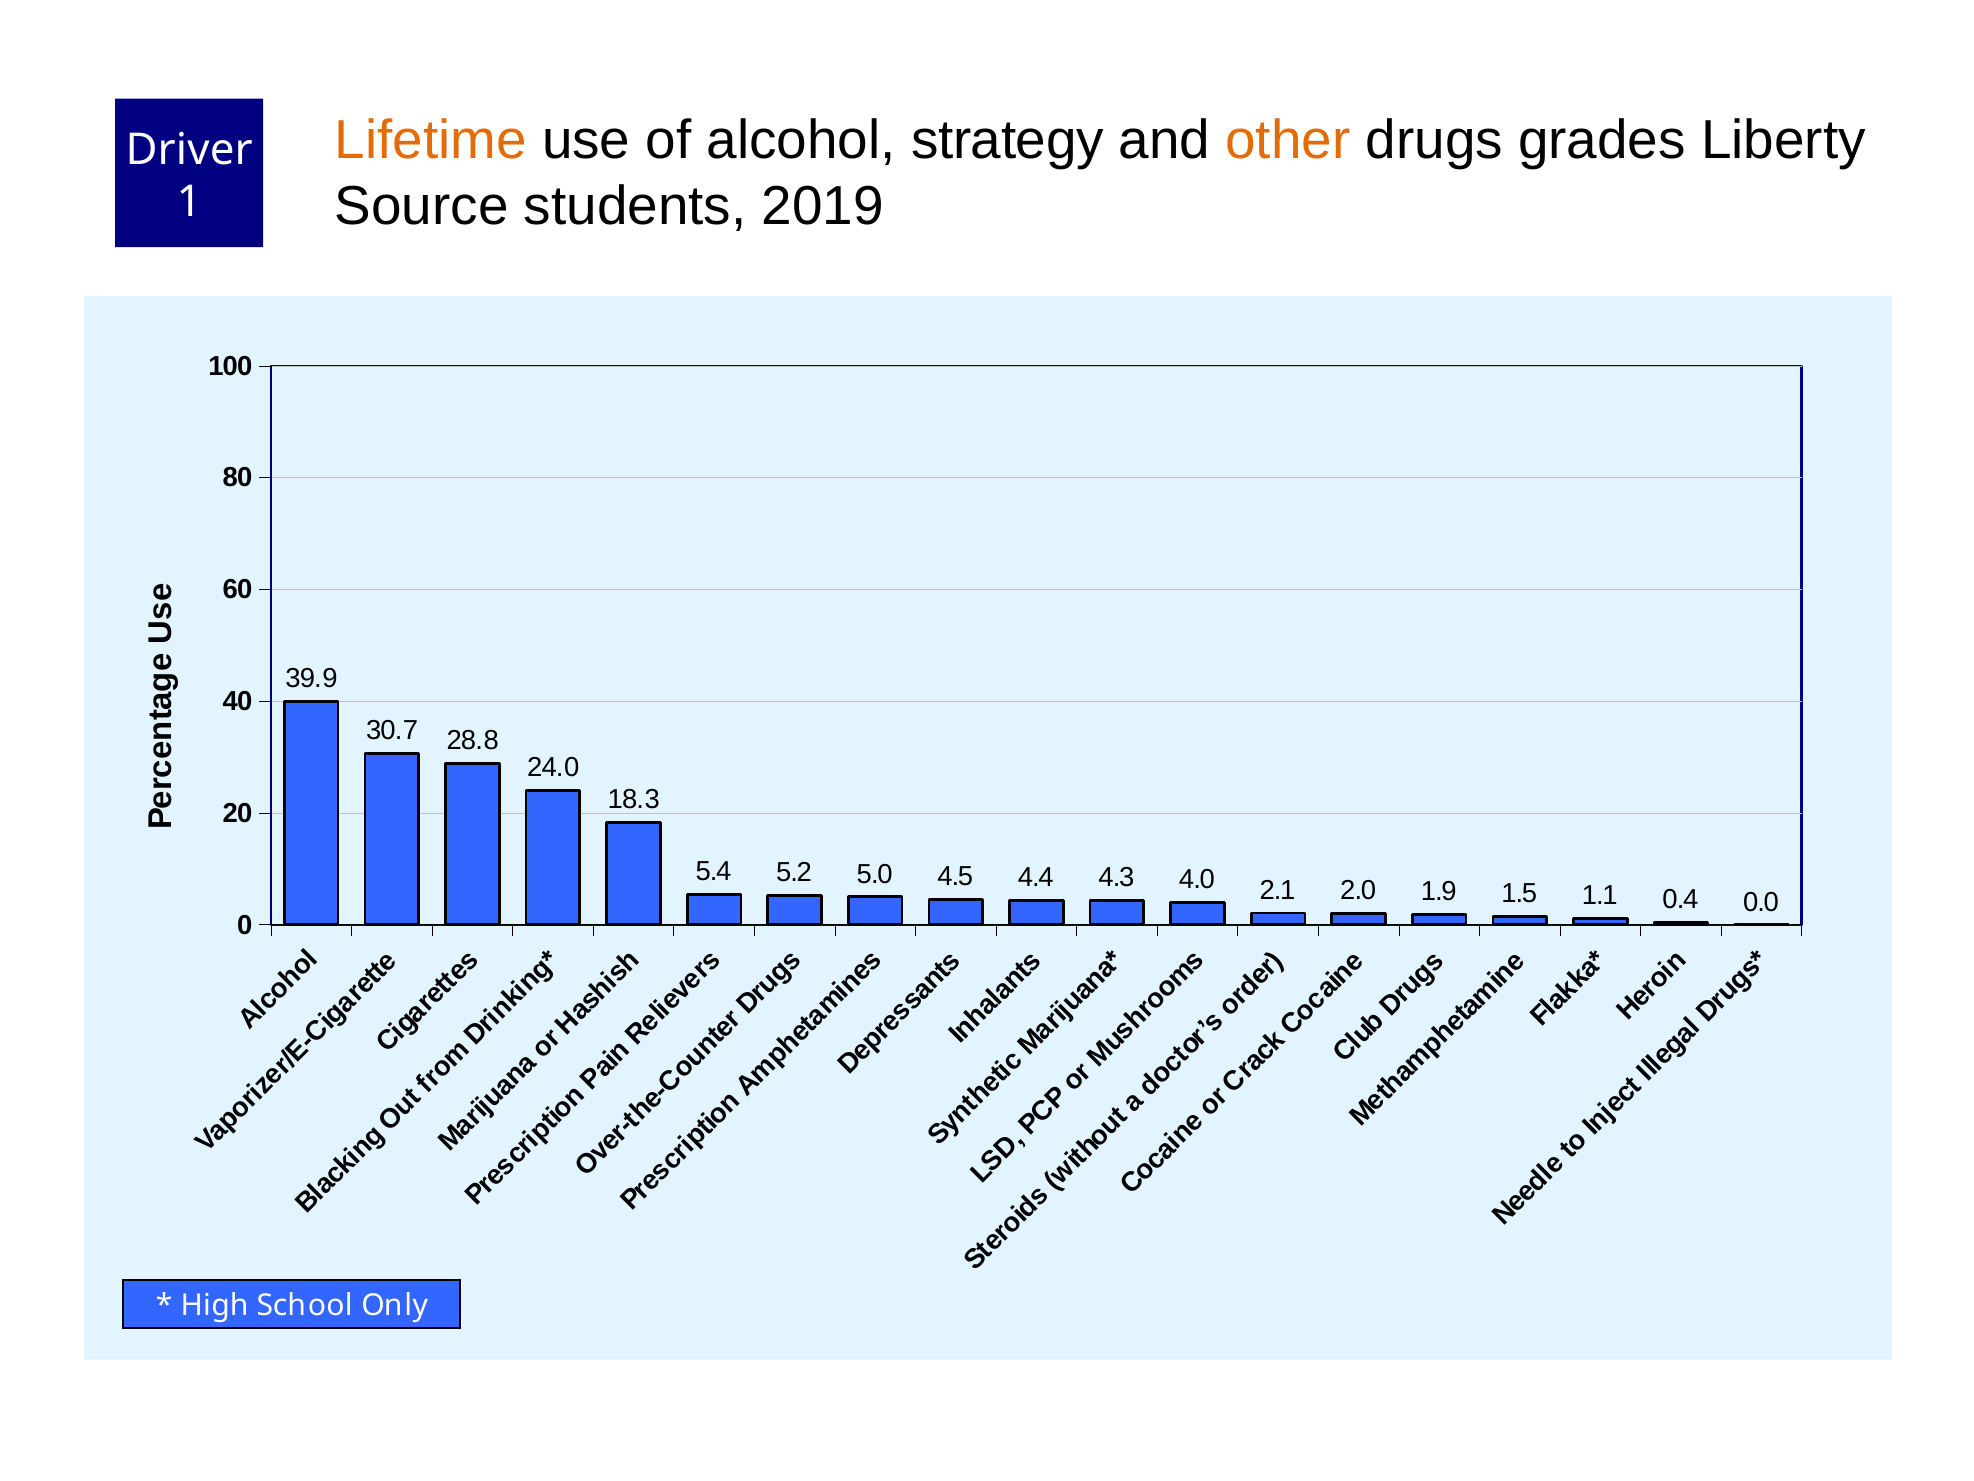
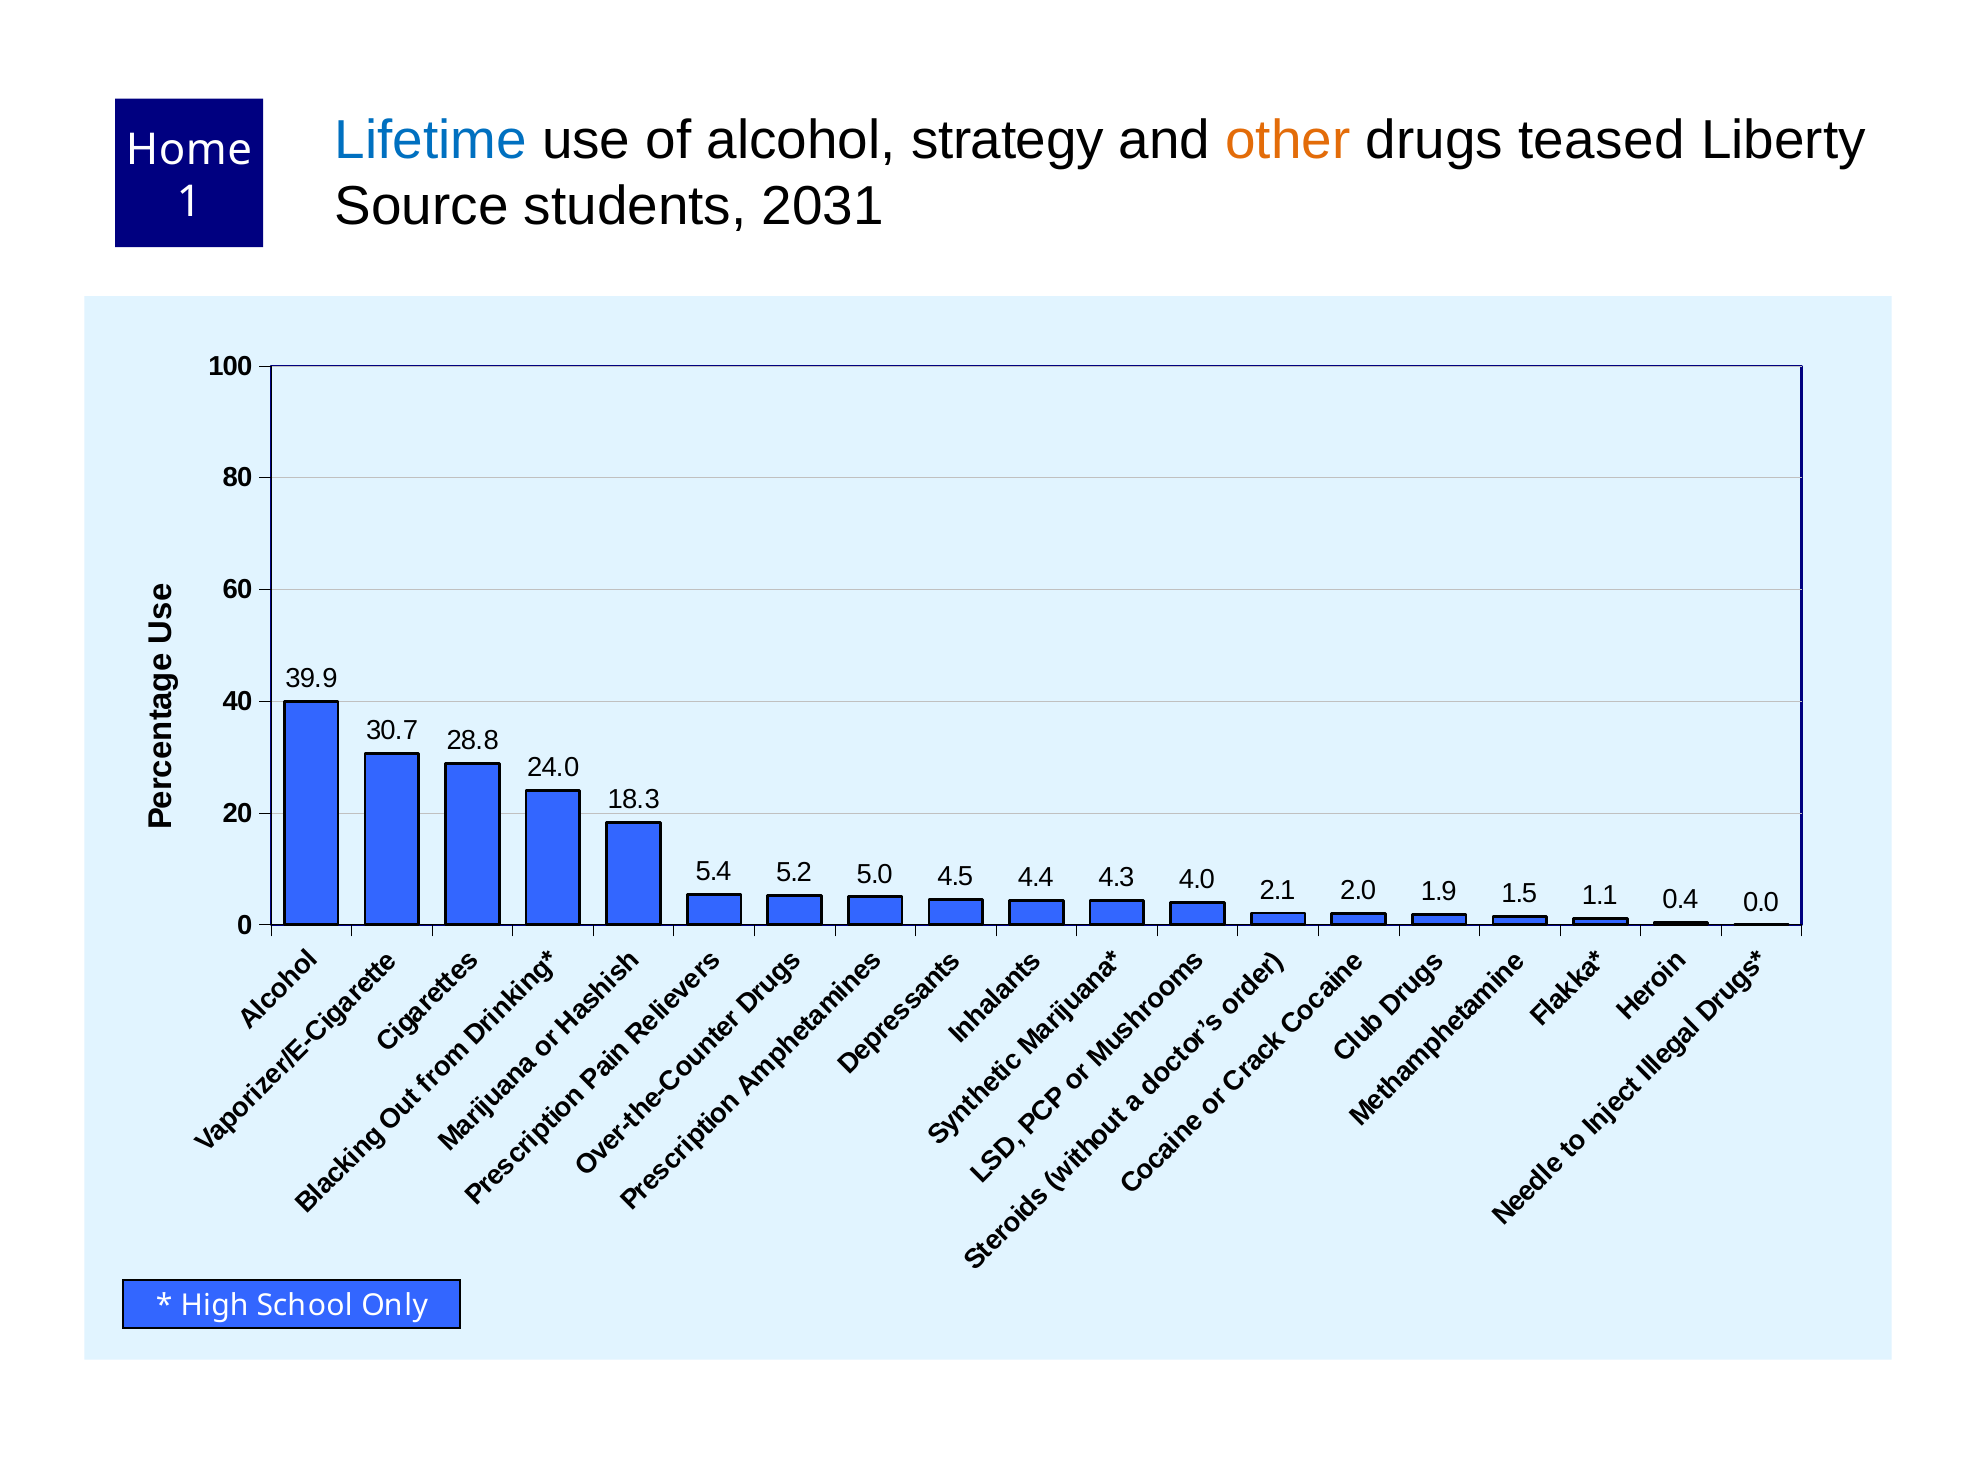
Lifetime colour: orange -> blue (431, 140)
grades: grades -> teased (1602, 140)
Driver: Driver -> Home (189, 150)
2019: 2019 -> 2031 (823, 206)
